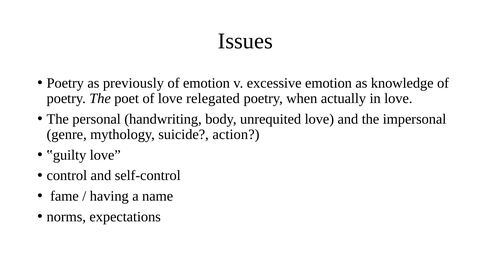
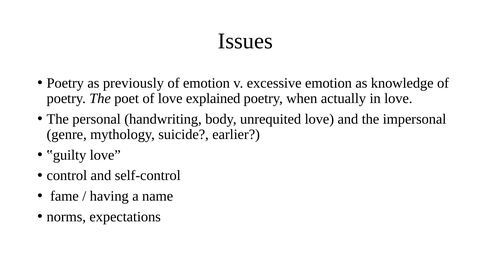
relegated: relegated -> explained (213, 98)
action: action -> earlier (236, 135)
